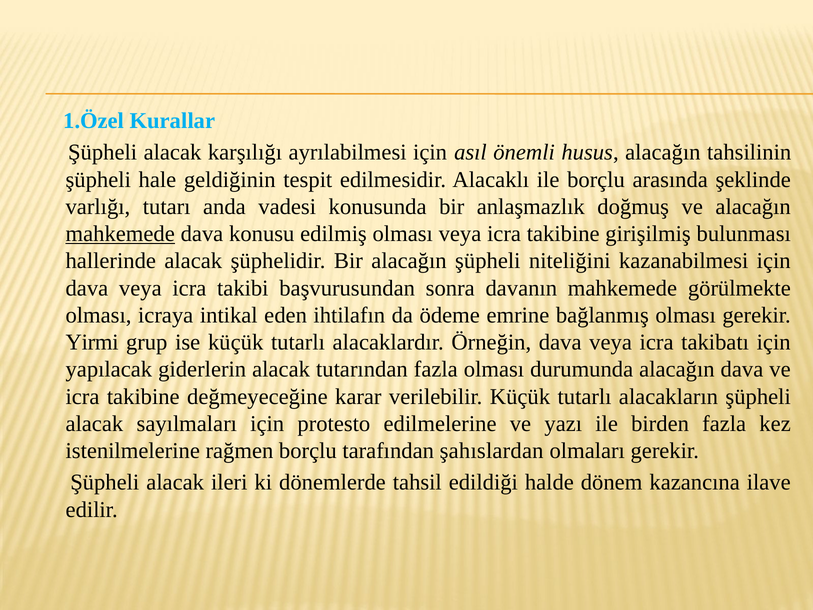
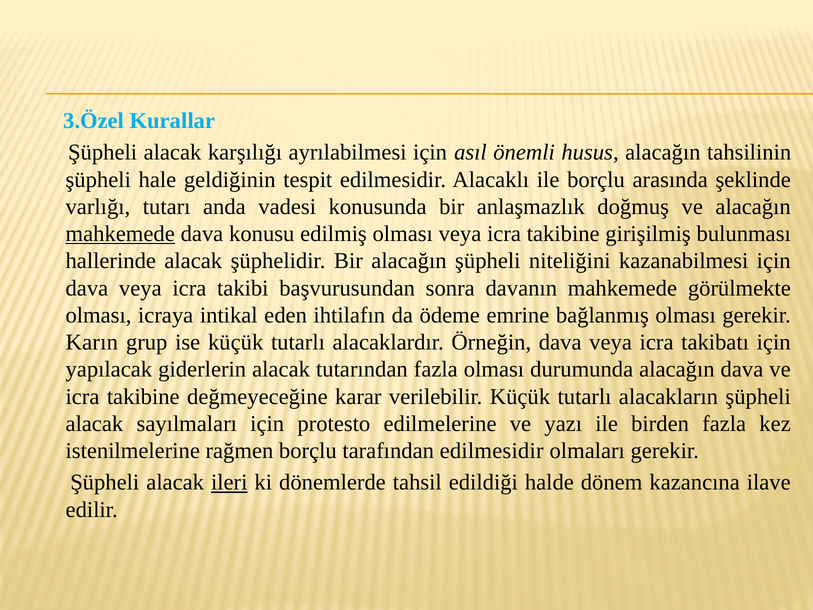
1.Özel: 1.Özel -> 3.Özel (94, 121)
Yirmi: Yirmi -> Karın (92, 342)
tarafından şahıslardan: şahıslardan -> edilmesidir (492, 451)
ileri underline: none -> present (229, 482)
